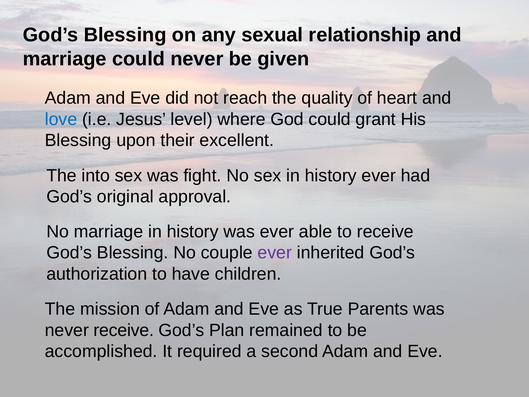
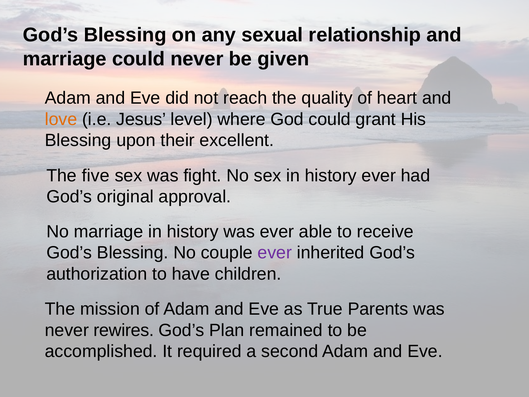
love colour: blue -> orange (61, 119)
into: into -> five (96, 175)
never receive: receive -> rewires (124, 330)
